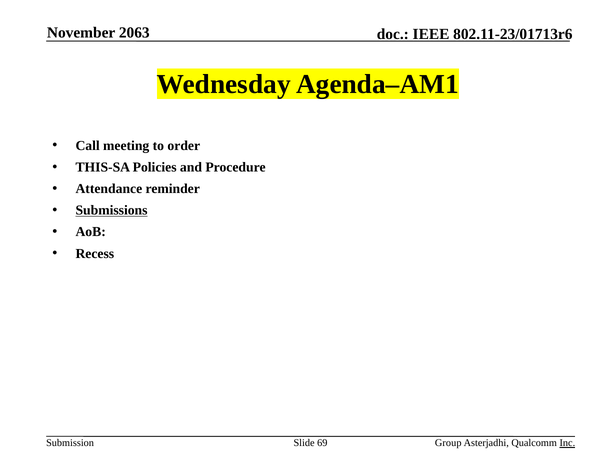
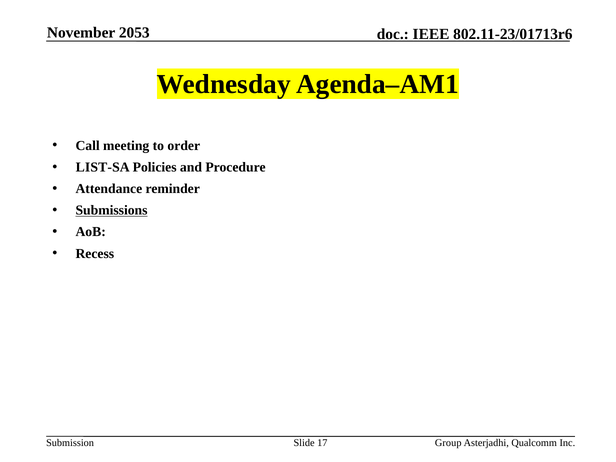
2063: 2063 -> 2053 (134, 33)
THIS-SA: THIS-SA -> LIST-SA (103, 167)
69: 69 -> 17 (322, 443)
Inc underline: present -> none (567, 443)
